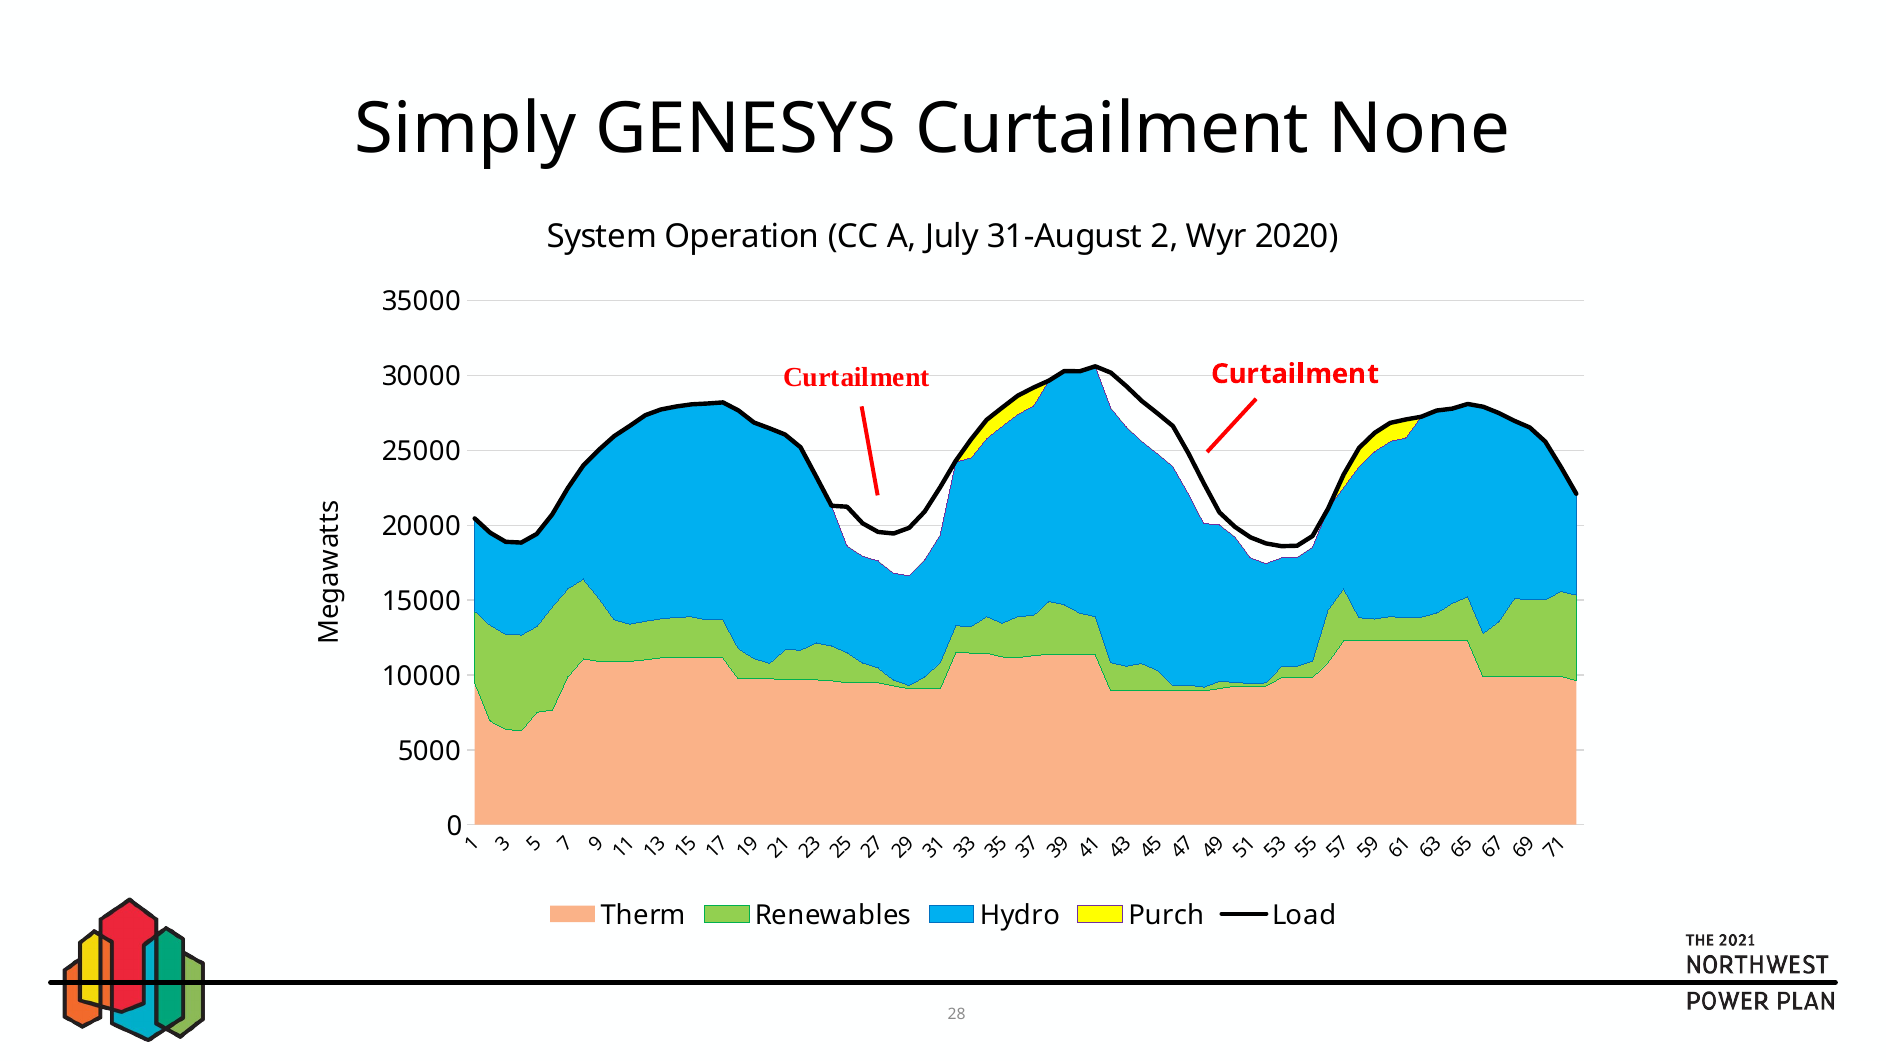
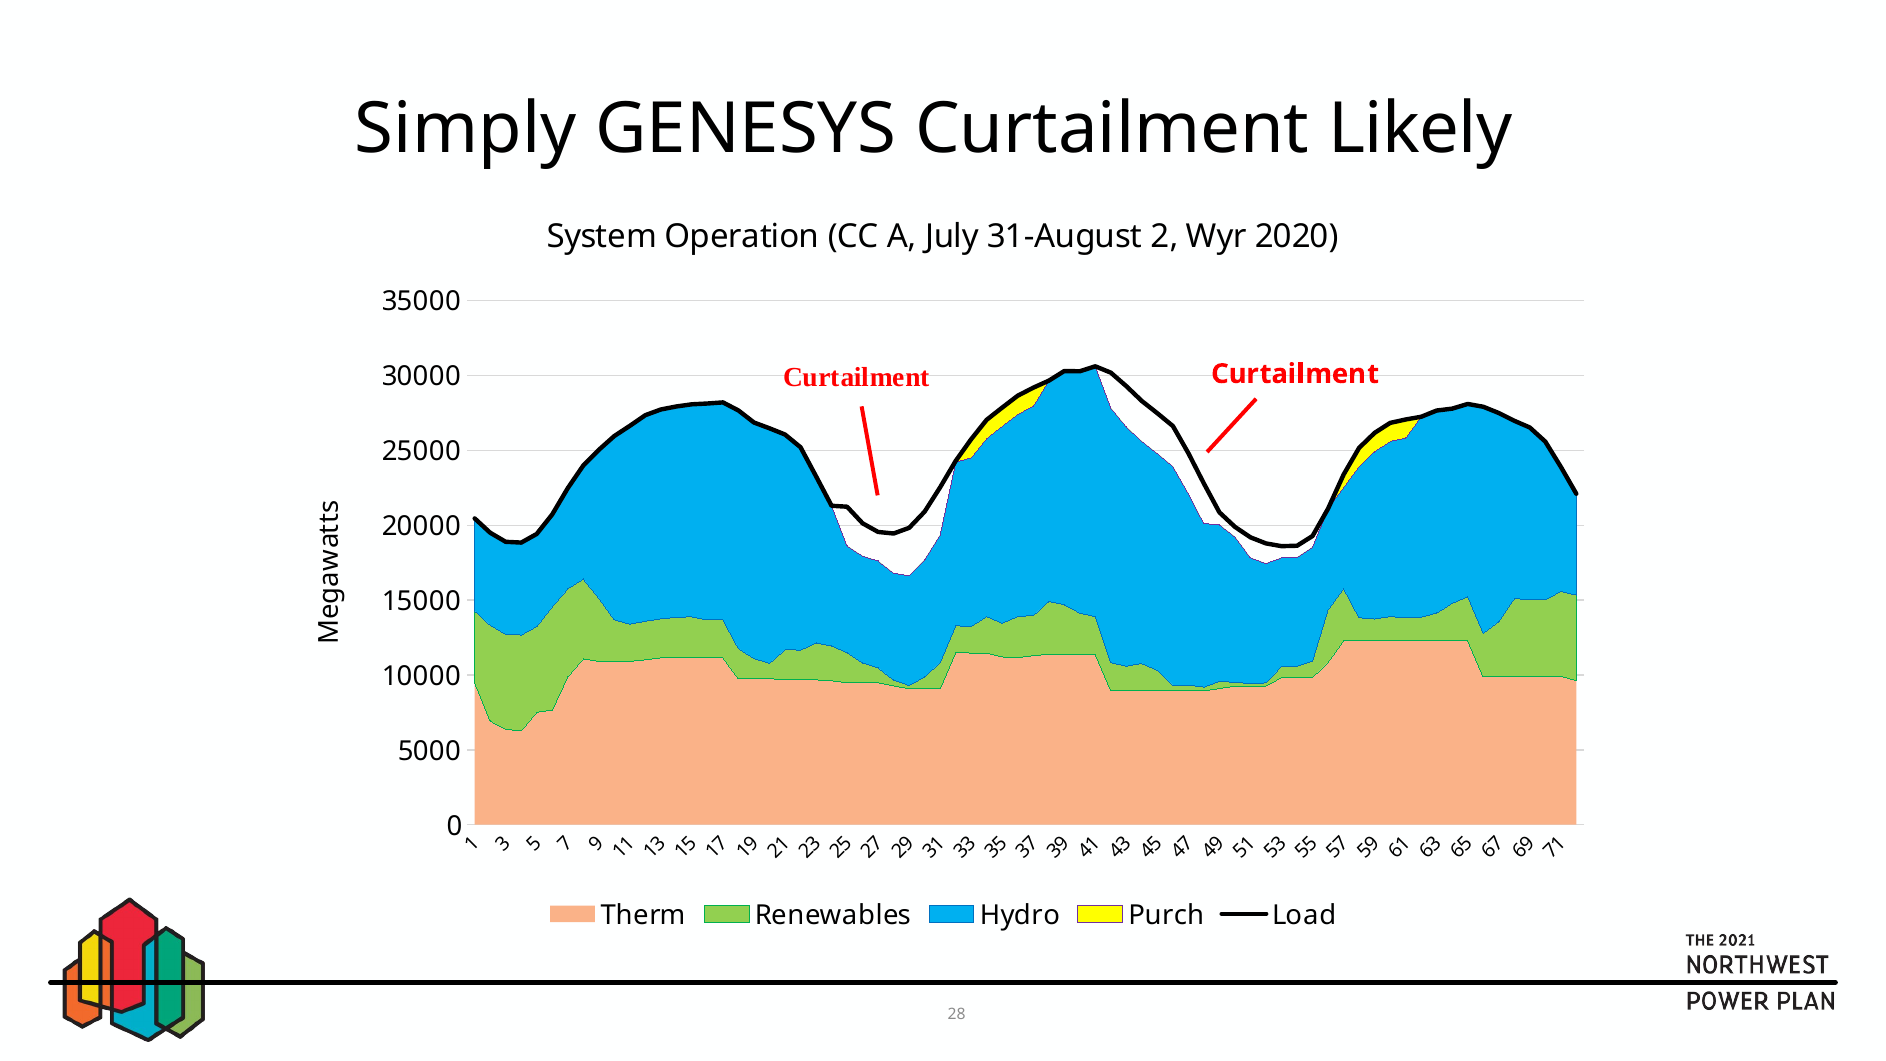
None: None -> Likely (1420, 130)
